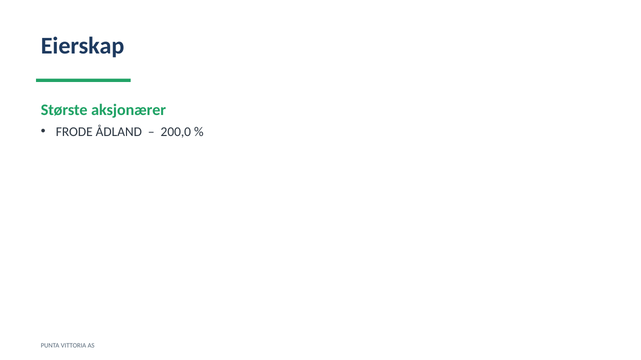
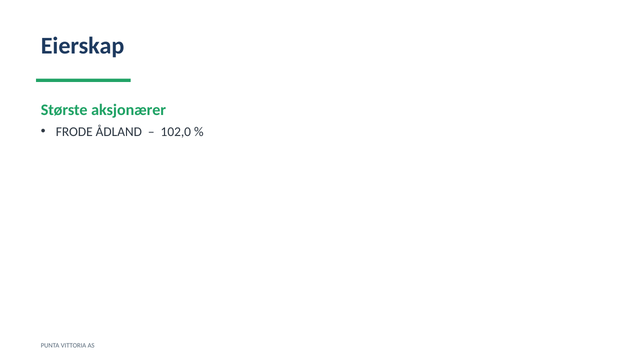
200,0: 200,0 -> 102,0 (176, 132)
